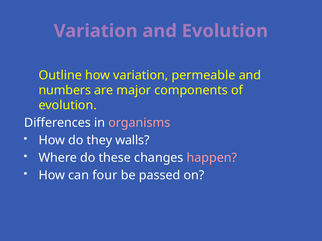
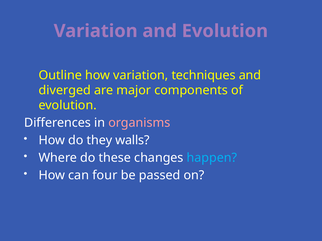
permeable: permeable -> techniques (204, 75)
numbers: numbers -> diverged (65, 90)
happen colour: pink -> light blue (212, 158)
